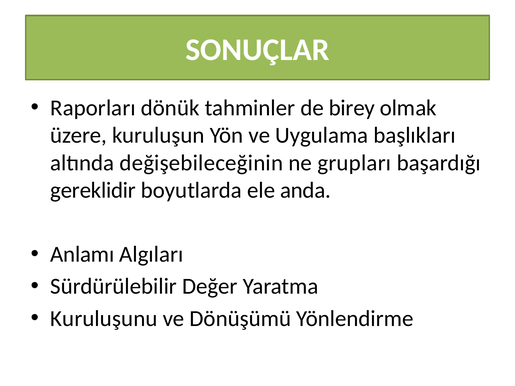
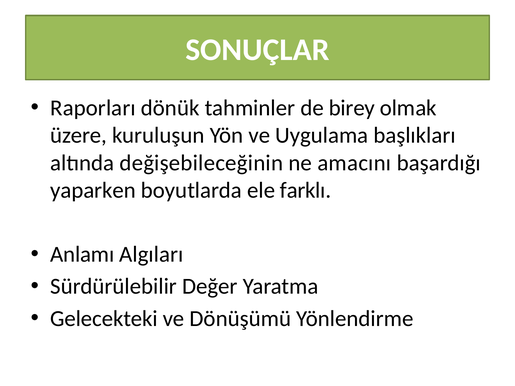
grupları: grupları -> amacını (354, 163)
gereklidir: gereklidir -> yaparken (93, 190)
anda: anda -> farklı (306, 190)
Kuruluşunu: Kuruluşunu -> Gelecekteki (104, 319)
